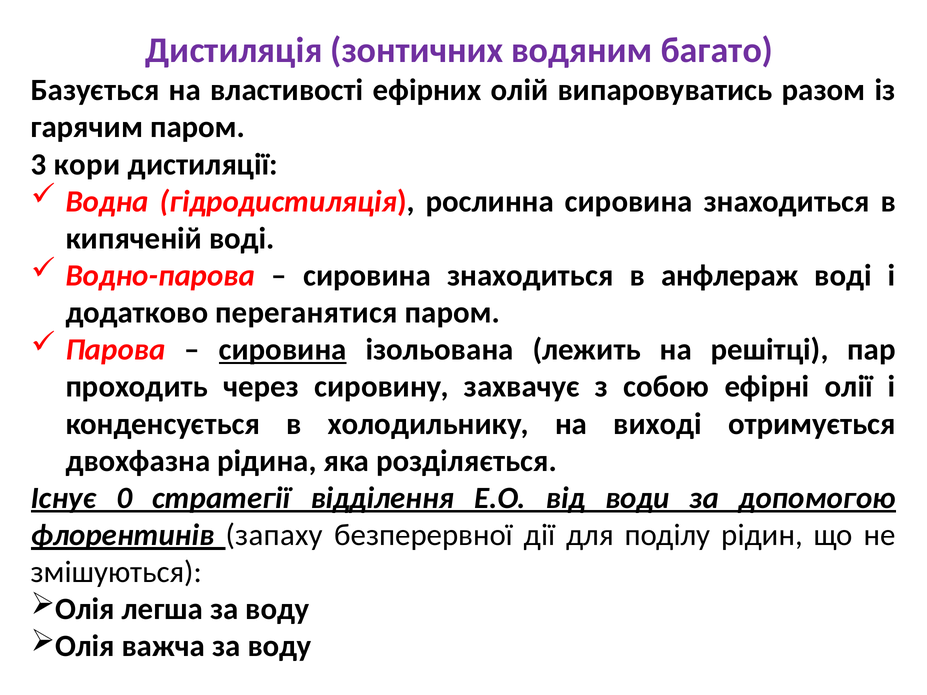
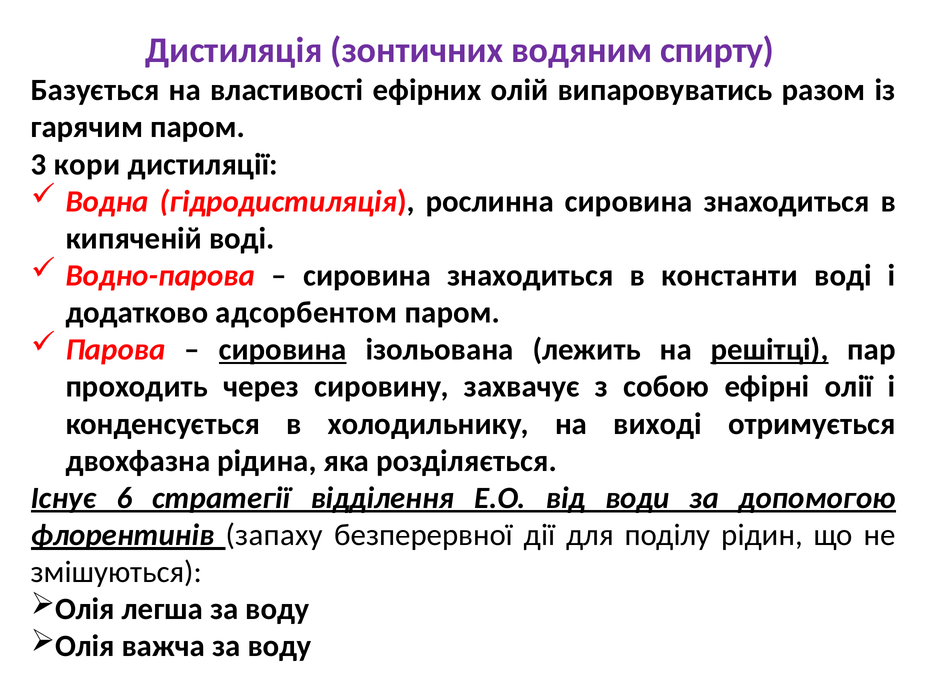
багато: багато -> спирту (717, 50)
анфлераж: анфлераж -> константи (730, 276)
переганятися: переганятися -> адсорбентом (306, 313)
решітці underline: none -> present (770, 350)
0: 0 -> 6 (124, 498)
